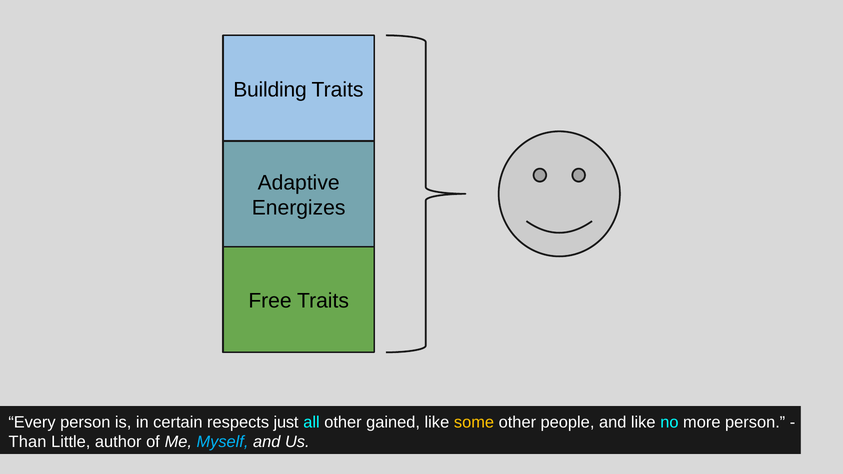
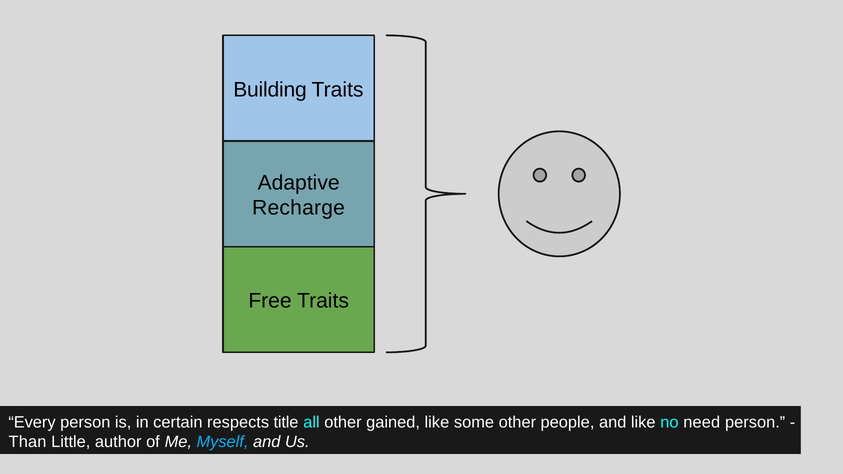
Energizes: Energizes -> Recharge (299, 208)
just: just -> title (286, 422)
some colour: yellow -> white (474, 422)
more: more -> need (702, 422)
